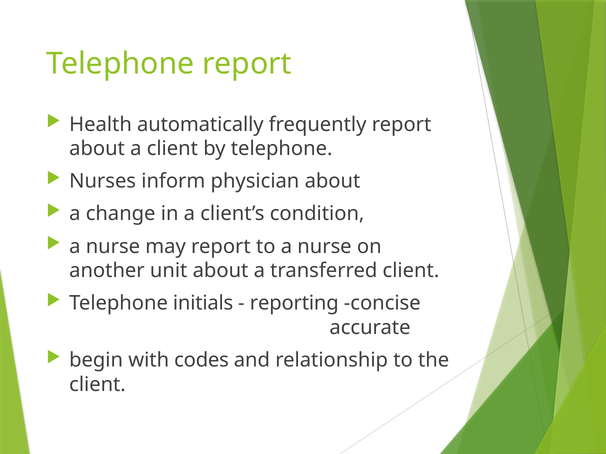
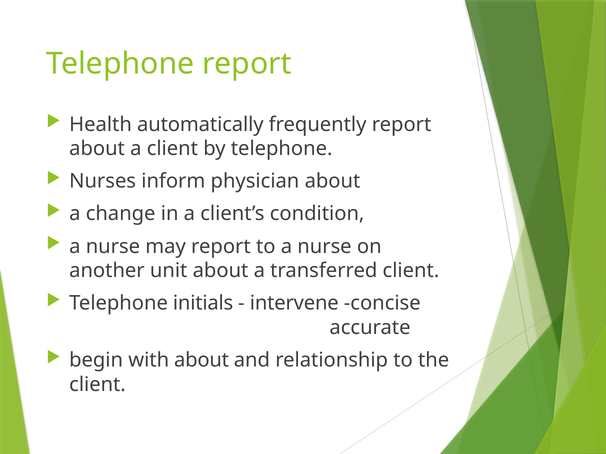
reporting: reporting -> intervene (294, 304)
with codes: codes -> about (202, 361)
